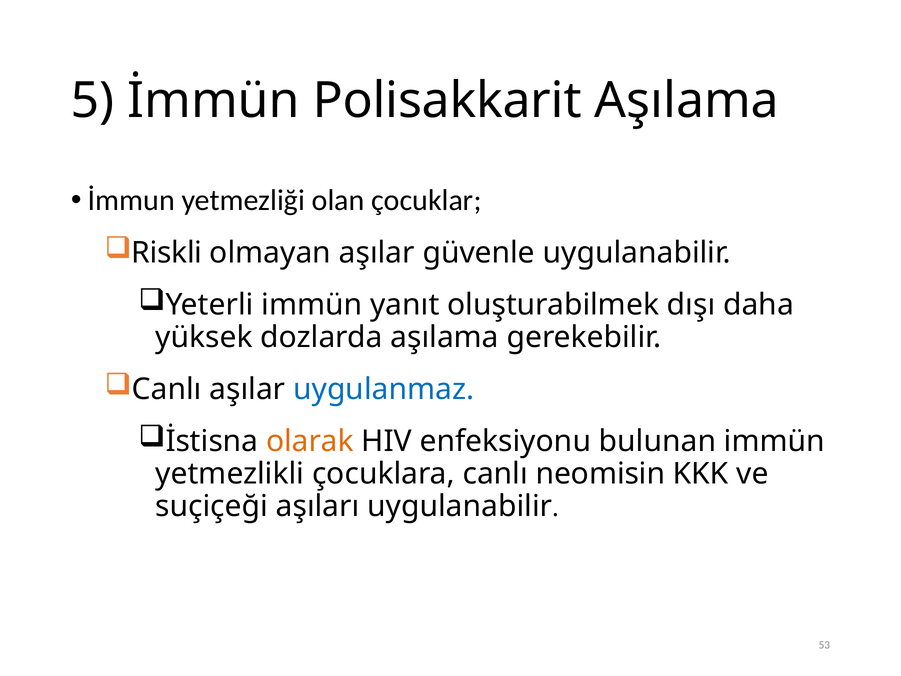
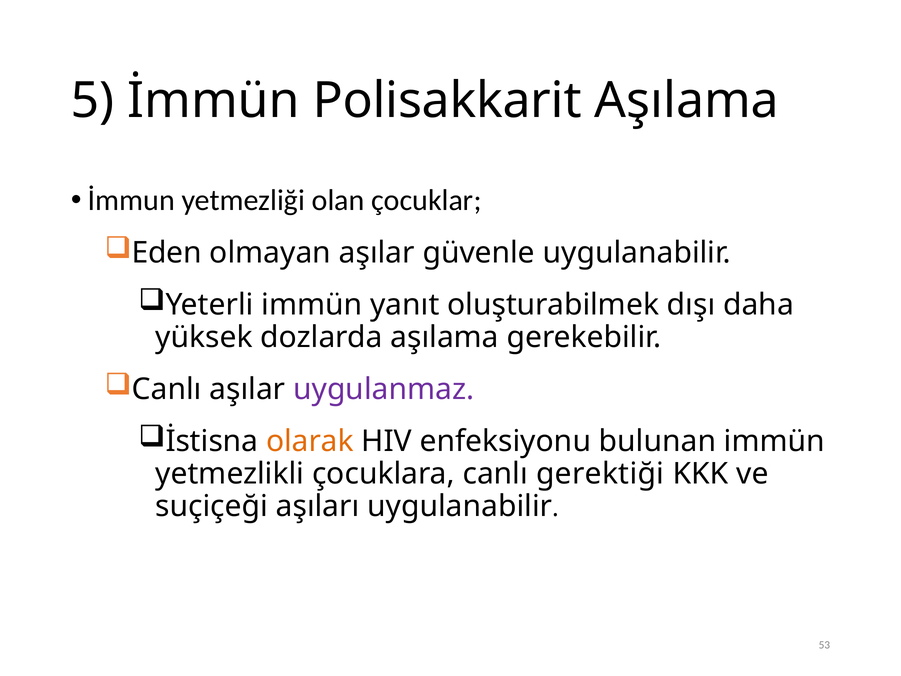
Riskli: Riskli -> Eden (167, 253)
uygulanmaz colour: blue -> purple (384, 389)
neomisin: neomisin -> gerektiği (600, 474)
